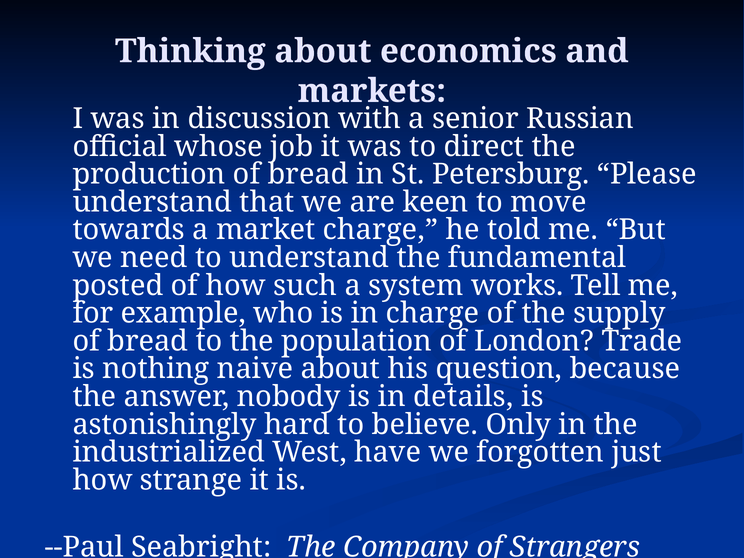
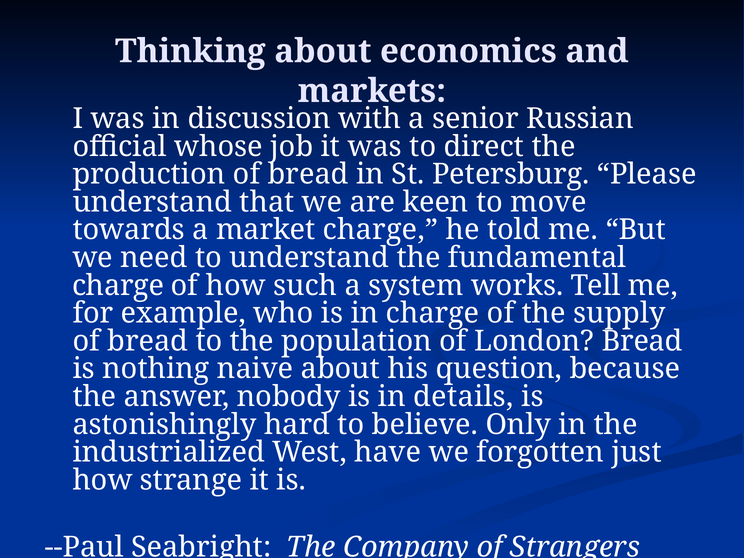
posted: posted -> charge (118, 286)
London Trade: Trade -> Bread (642, 341)
